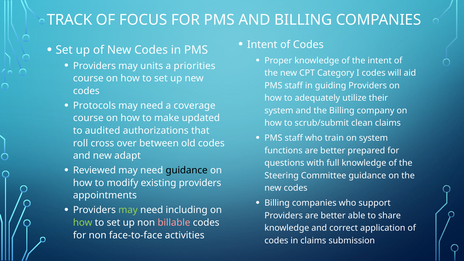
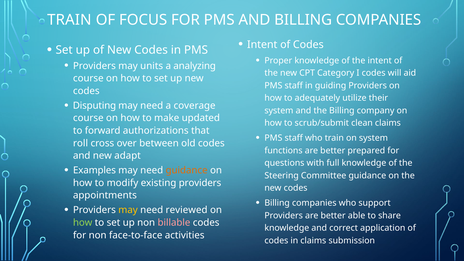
TRACK: TRACK -> TRAIN (69, 20)
priorities: priorities -> analyzing (195, 66)
Protocols: Protocols -> Disputing (94, 106)
audited: audited -> forward (103, 131)
Reviewed: Reviewed -> Examples (94, 170)
guidance colour: black -> orange (187, 170)
may colour: light green -> yellow (128, 210)
including: including -> reviewed (187, 210)
